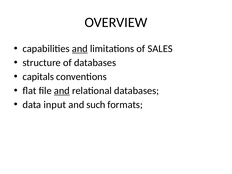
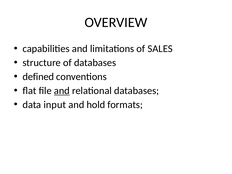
and underline: present -> none (80, 49)
capitals: capitals -> defined (38, 77)
such: such -> hold (96, 105)
